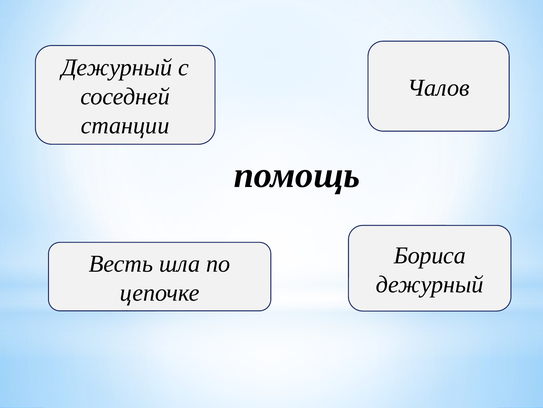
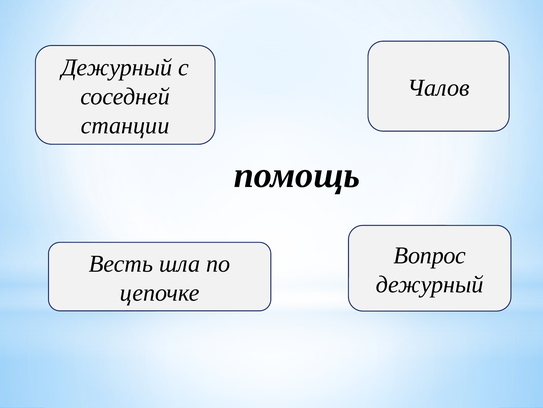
Бориса: Бориса -> Вопрос (430, 255)
